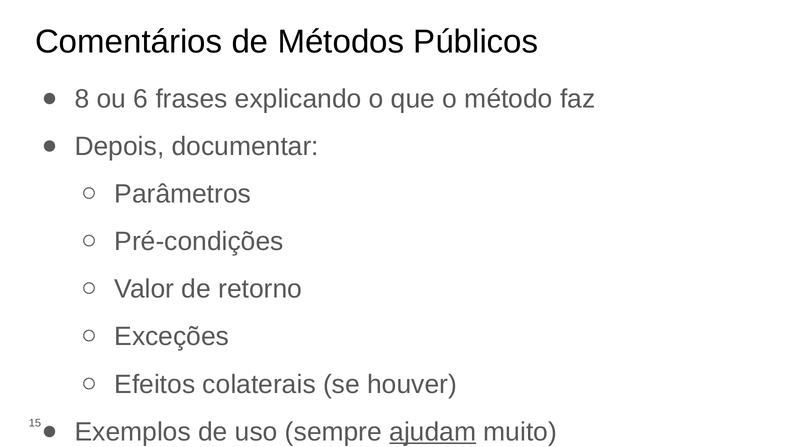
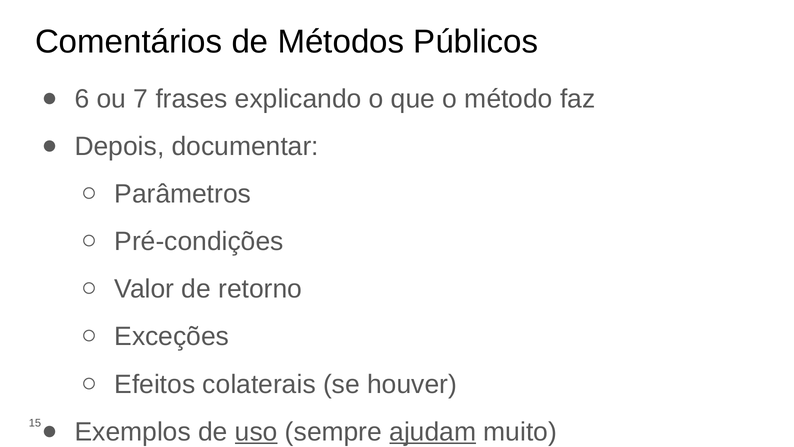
8: 8 -> 6 (82, 99)
6: 6 -> 7 (141, 99)
uso underline: none -> present (256, 432)
